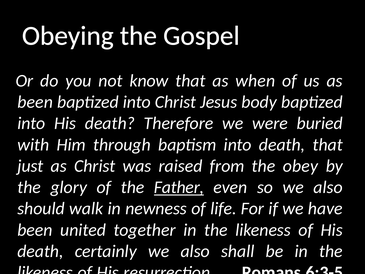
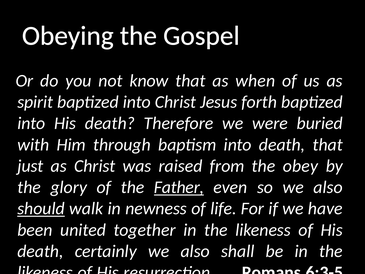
been: been -> spirit (35, 102)
body: body -> forth (259, 102)
should underline: none -> present (41, 208)
